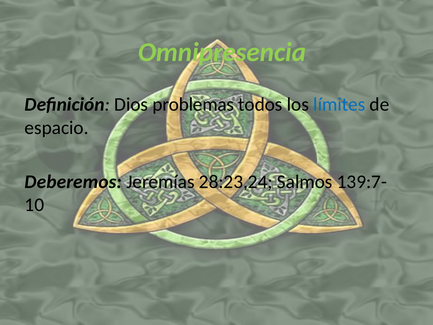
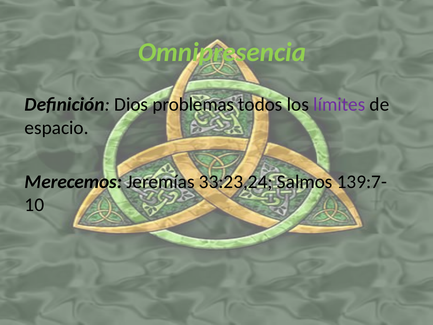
límites colour: blue -> purple (339, 104)
Deberemos: Deberemos -> Merecemos (73, 182)
28:23,24: 28:23,24 -> 33:23,24 (236, 182)
